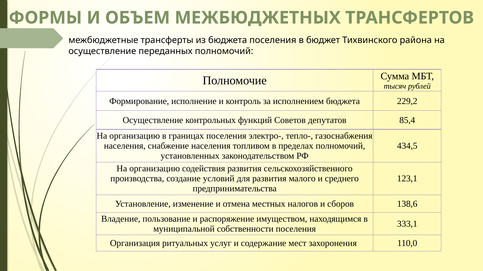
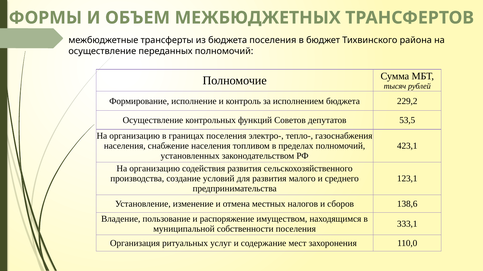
85,4: 85,4 -> 53,5 (407, 120)
434,5: 434,5 -> 423,1 (407, 146)
